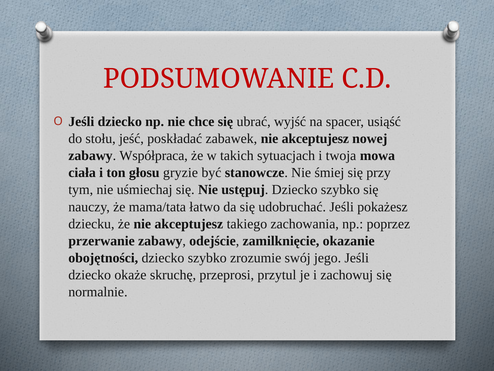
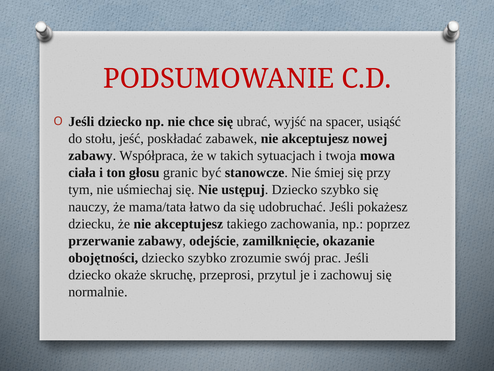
gryzie: gryzie -> granic (180, 172)
jego: jego -> prac (328, 258)
